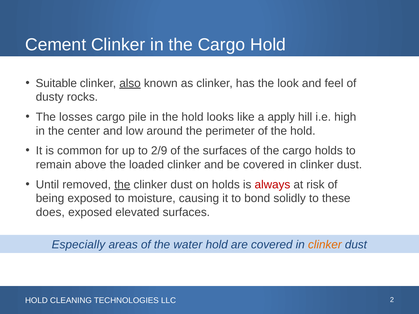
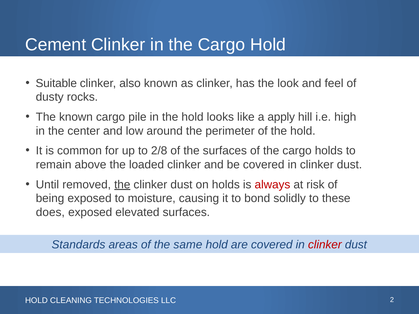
also underline: present -> none (130, 83)
The losses: losses -> known (76, 117)
2/9: 2/9 -> 2/8 (159, 151)
Especially: Especially -> Standards (78, 245)
water: water -> same (188, 245)
clinker colour: orange -> red (325, 245)
